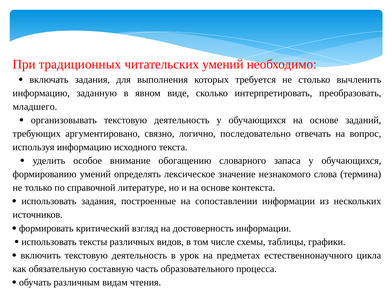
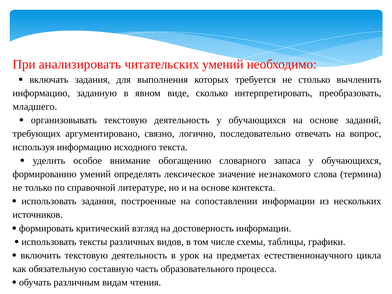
традиционных: традиционных -> анализировать (80, 64)
